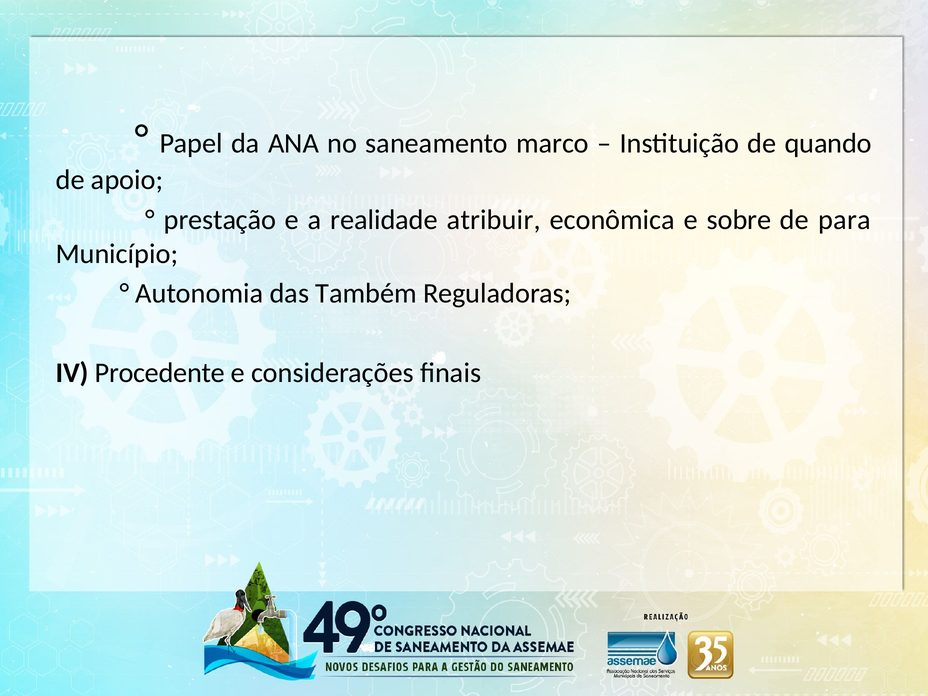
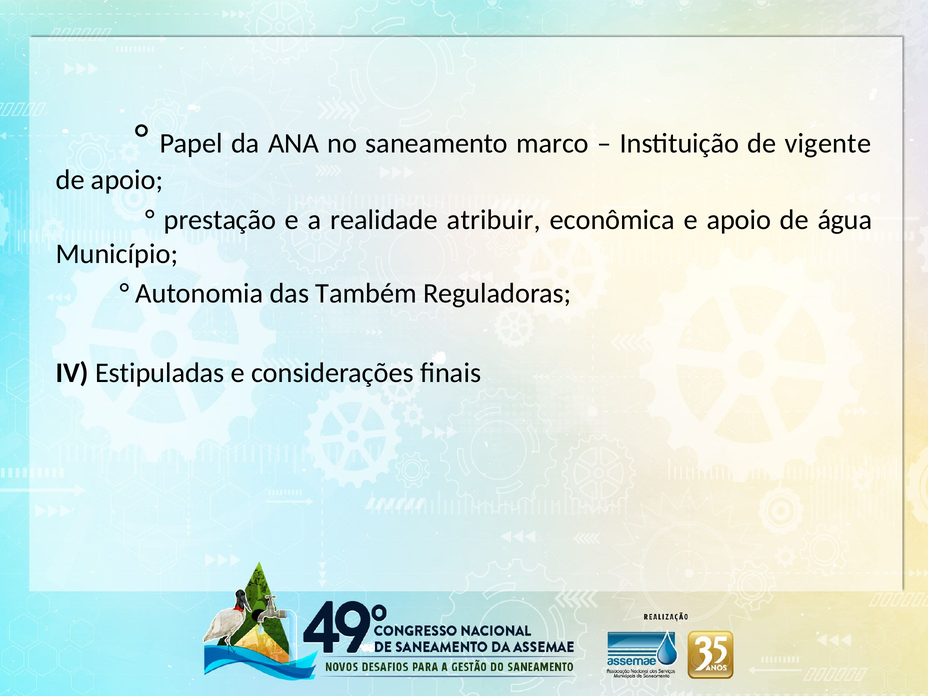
quando: quando -> vigente (828, 143)
e sobre: sobre -> apoio (739, 220)
para: para -> água (845, 220)
Procedente: Procedente -> Estipuladas (160, 373)
